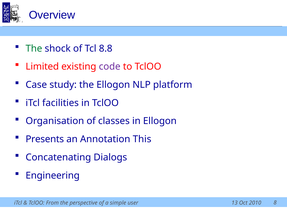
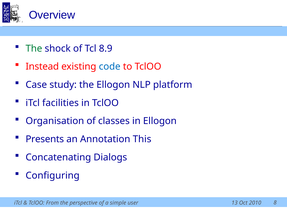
8.8: 8.8 -> 8.9 (106, 49)
Limited: Limited -> Instead (42, 67)
code colour: purple -> blue (110, 67)
Engineering: Engineering -> Configuring (53, 176)
